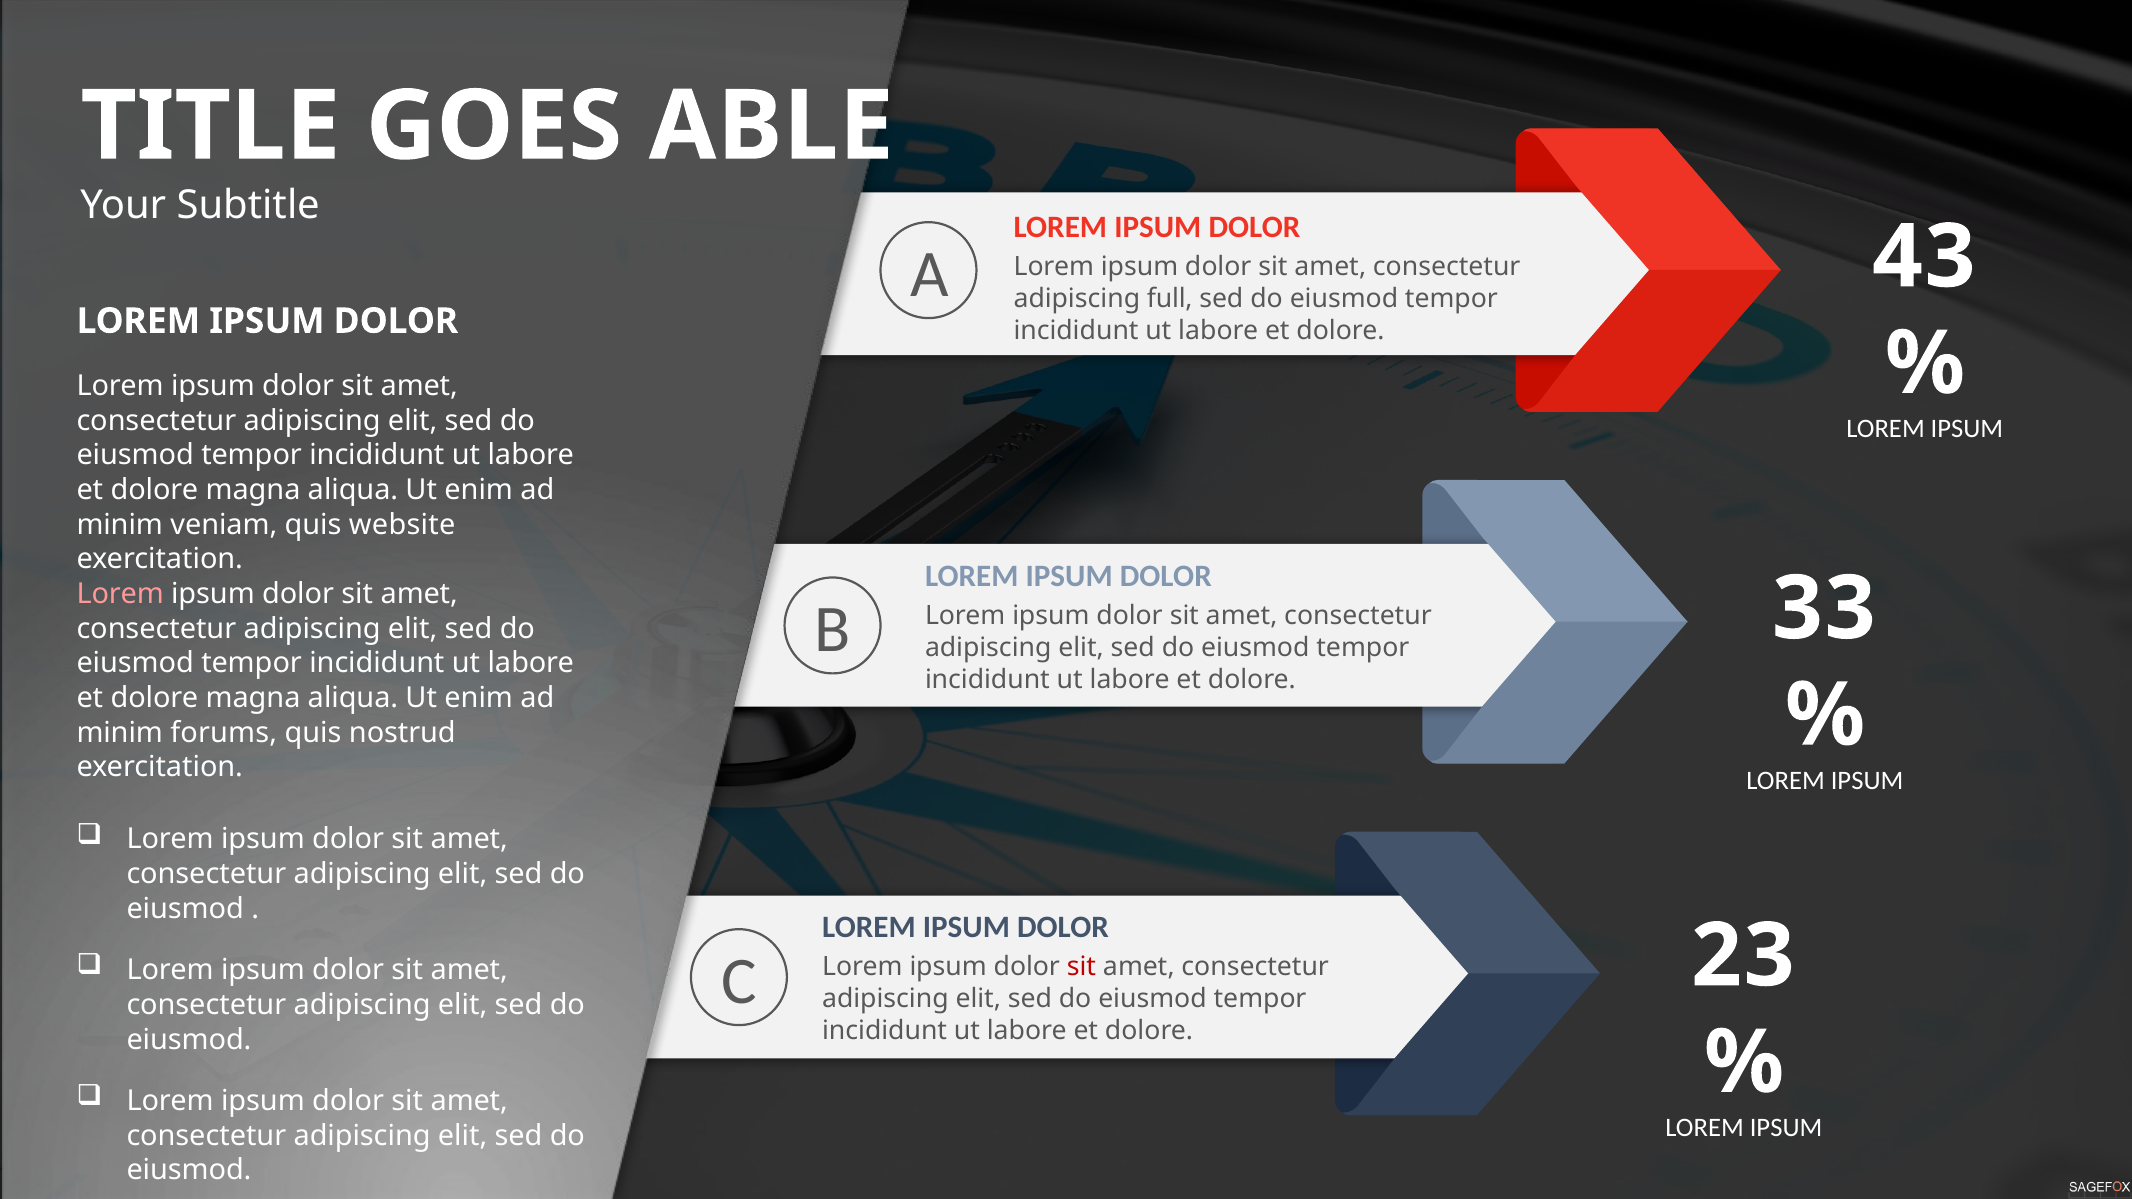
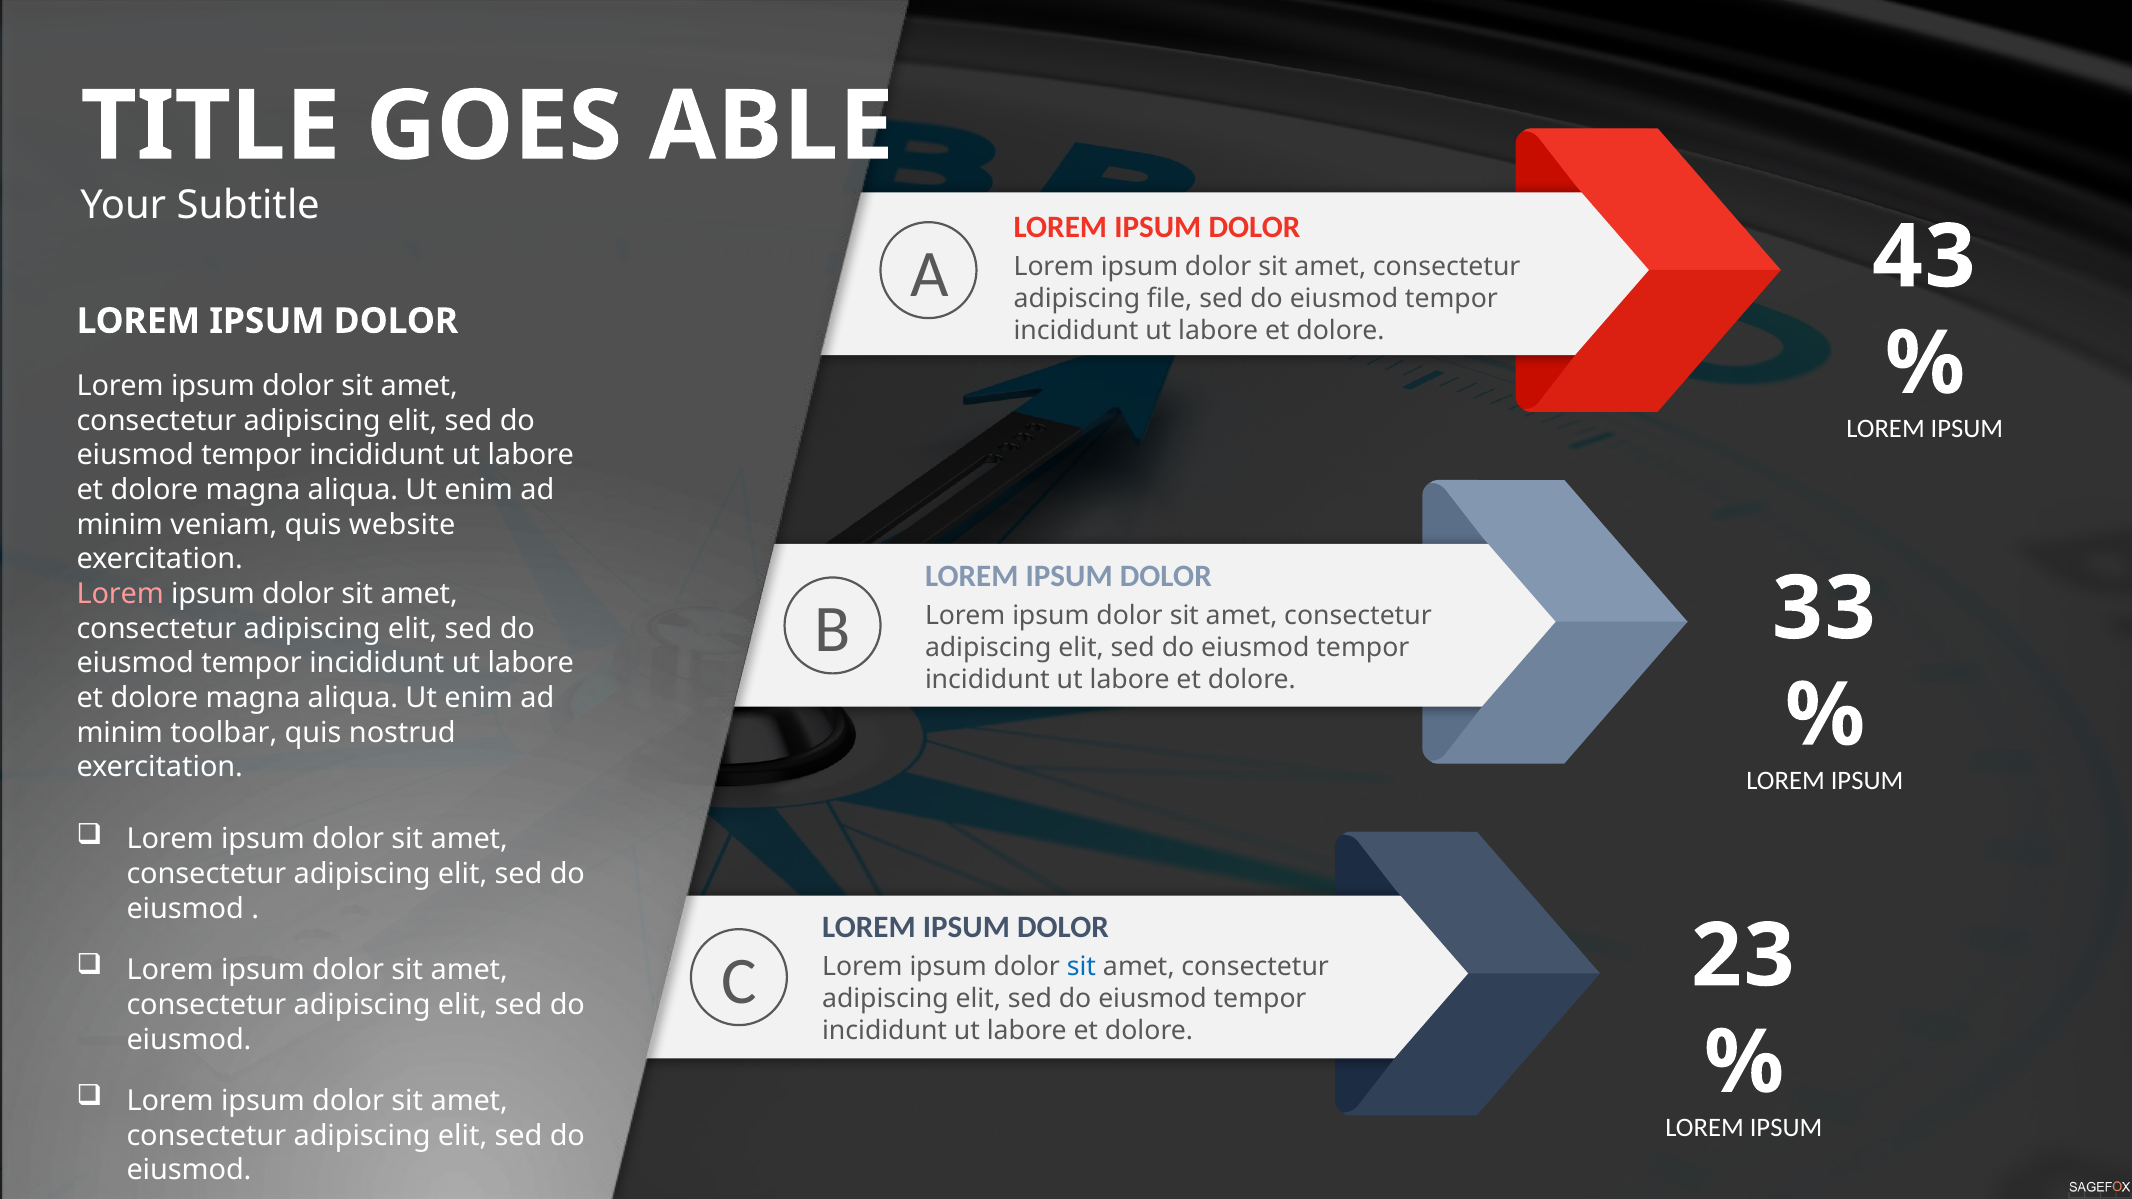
full: full -> file (1170, 299)
forums: forums -> toolbar (224, 733)
sit colour: red -> blue (1082, 967)
